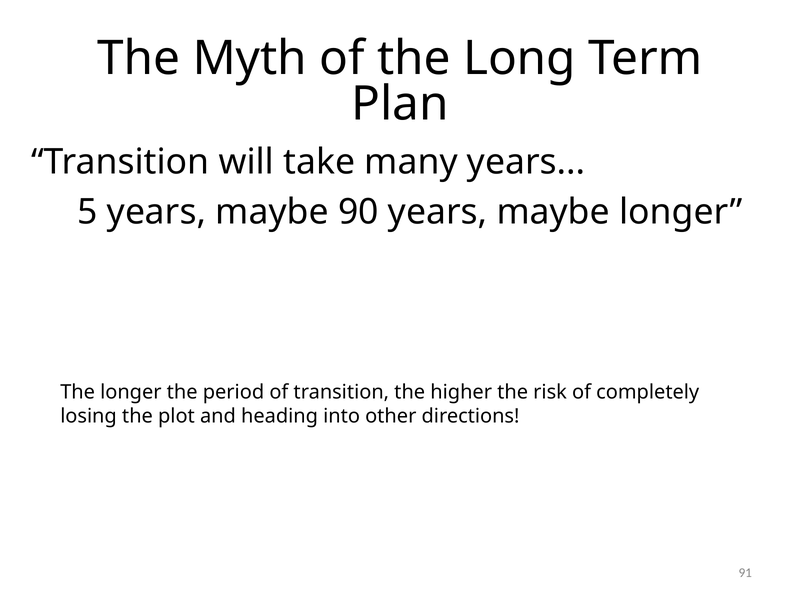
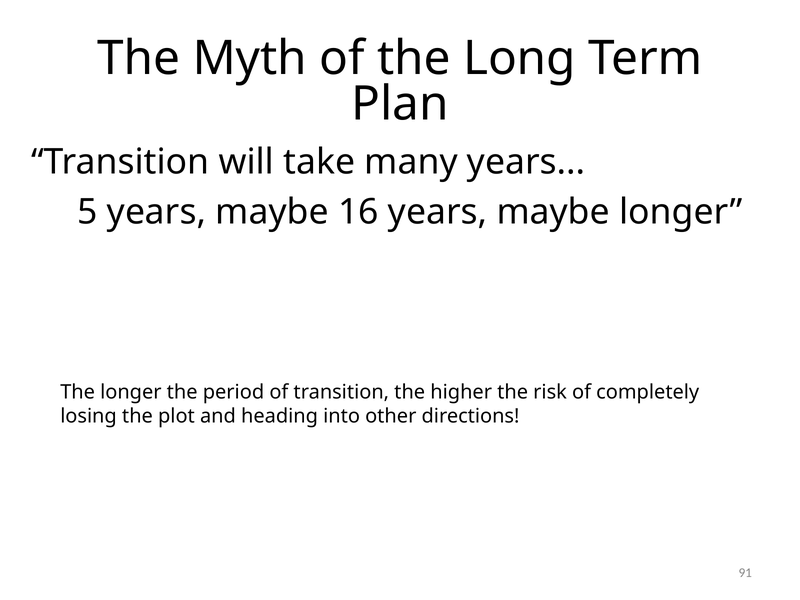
90: 90 -> 16 (358, 212)
